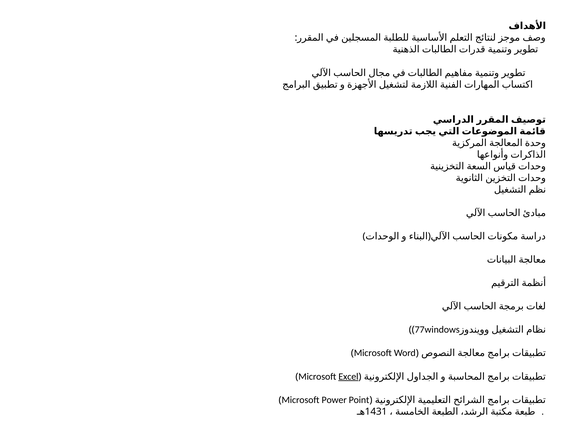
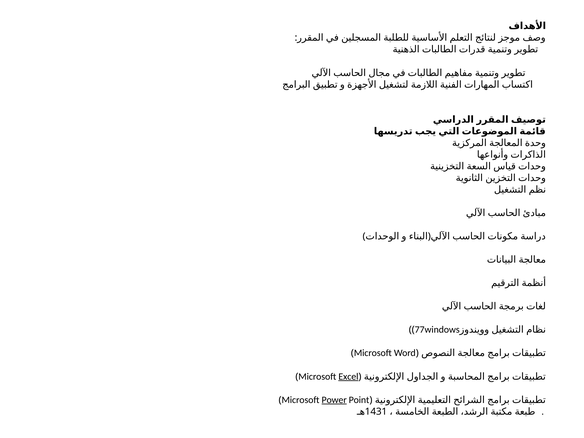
Power underline: none -> present (334, 400)
